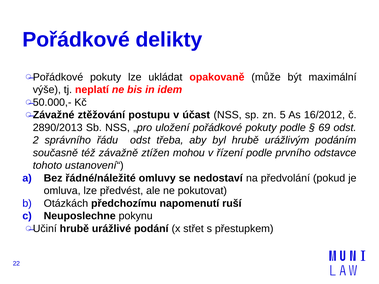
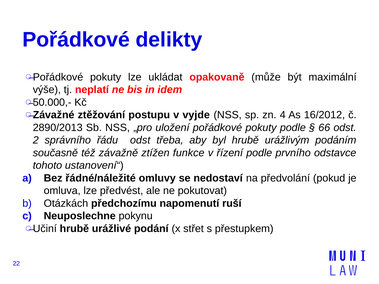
účast: účast -> vyjde (196, 115)
5: 5 -> 4 (283, 115)
69: 69 -> 66 (324, 128)
mohou: mohou -> funkce (189, 153)
